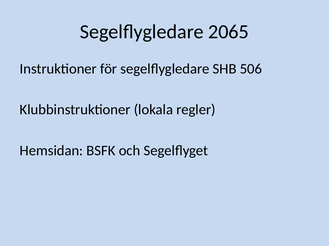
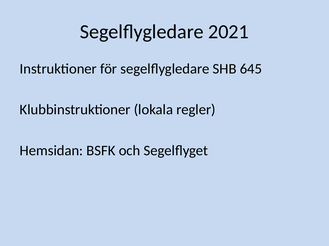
2065: 2065 -> 2021 (228, 32)
506: 506 -> 645 (251, 69)
